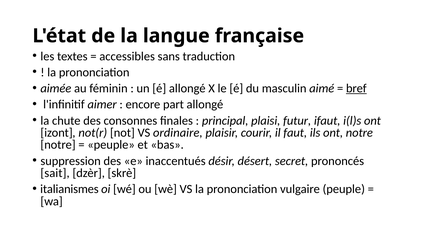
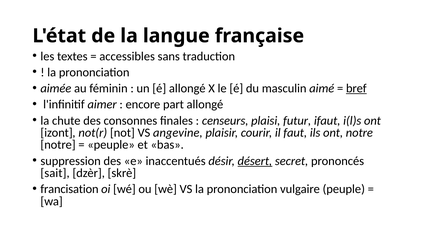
principal: principal -> censeurs (225, 120)
ordinaire: ordinaire -> angevine (178, 133)
désert underline: none -> present (255, 161)
italianismes: italianismes -> francisation (69, 189)
